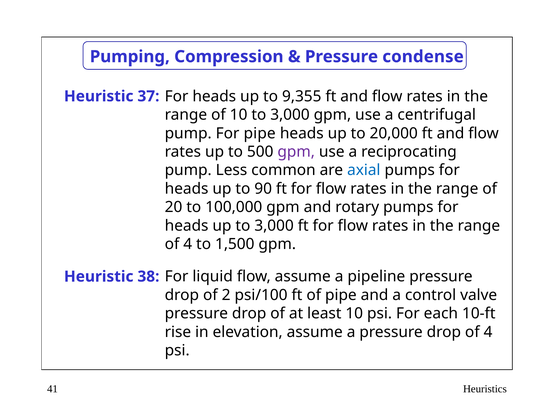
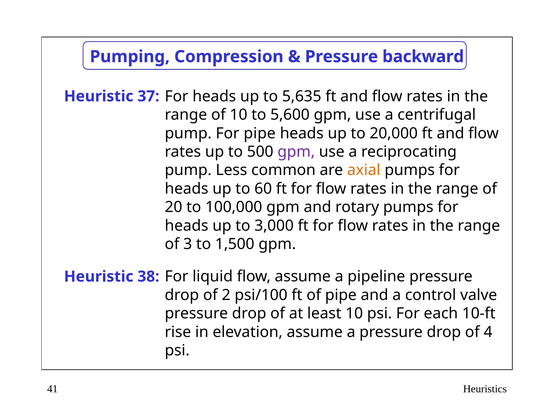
condense: condense -> backward (423, 57)
9,355: 9,355 -> 5,635 (302, 96)
10 to 3,000: 3,000 -> 5,600 (290, 115)
axial colour: blue -> orange (364, 170)
90: 90 -> 60 (263, 189)
4: 4 -> 3 (188, 244)
